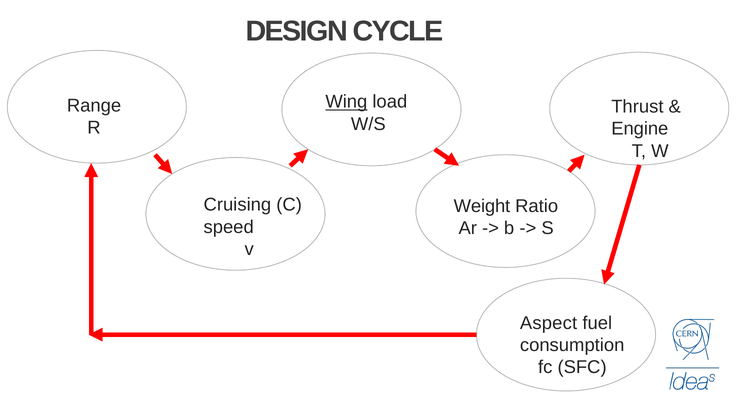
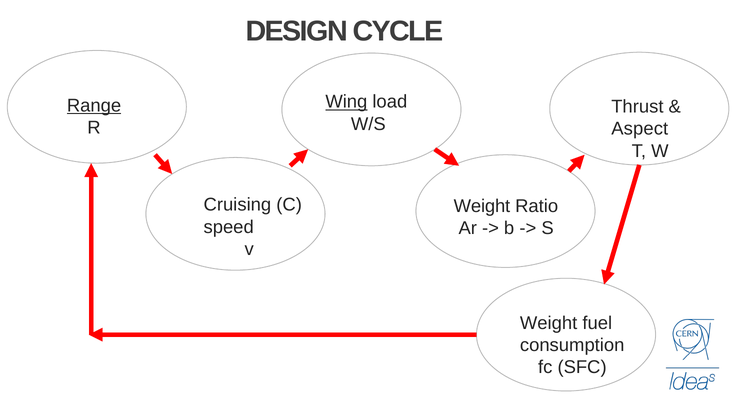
Range underline: none -> present (94, 106)
Engine: Engine -> Aspect (640, 129)
Aspect: Aspect -> Weight (549, 323)
